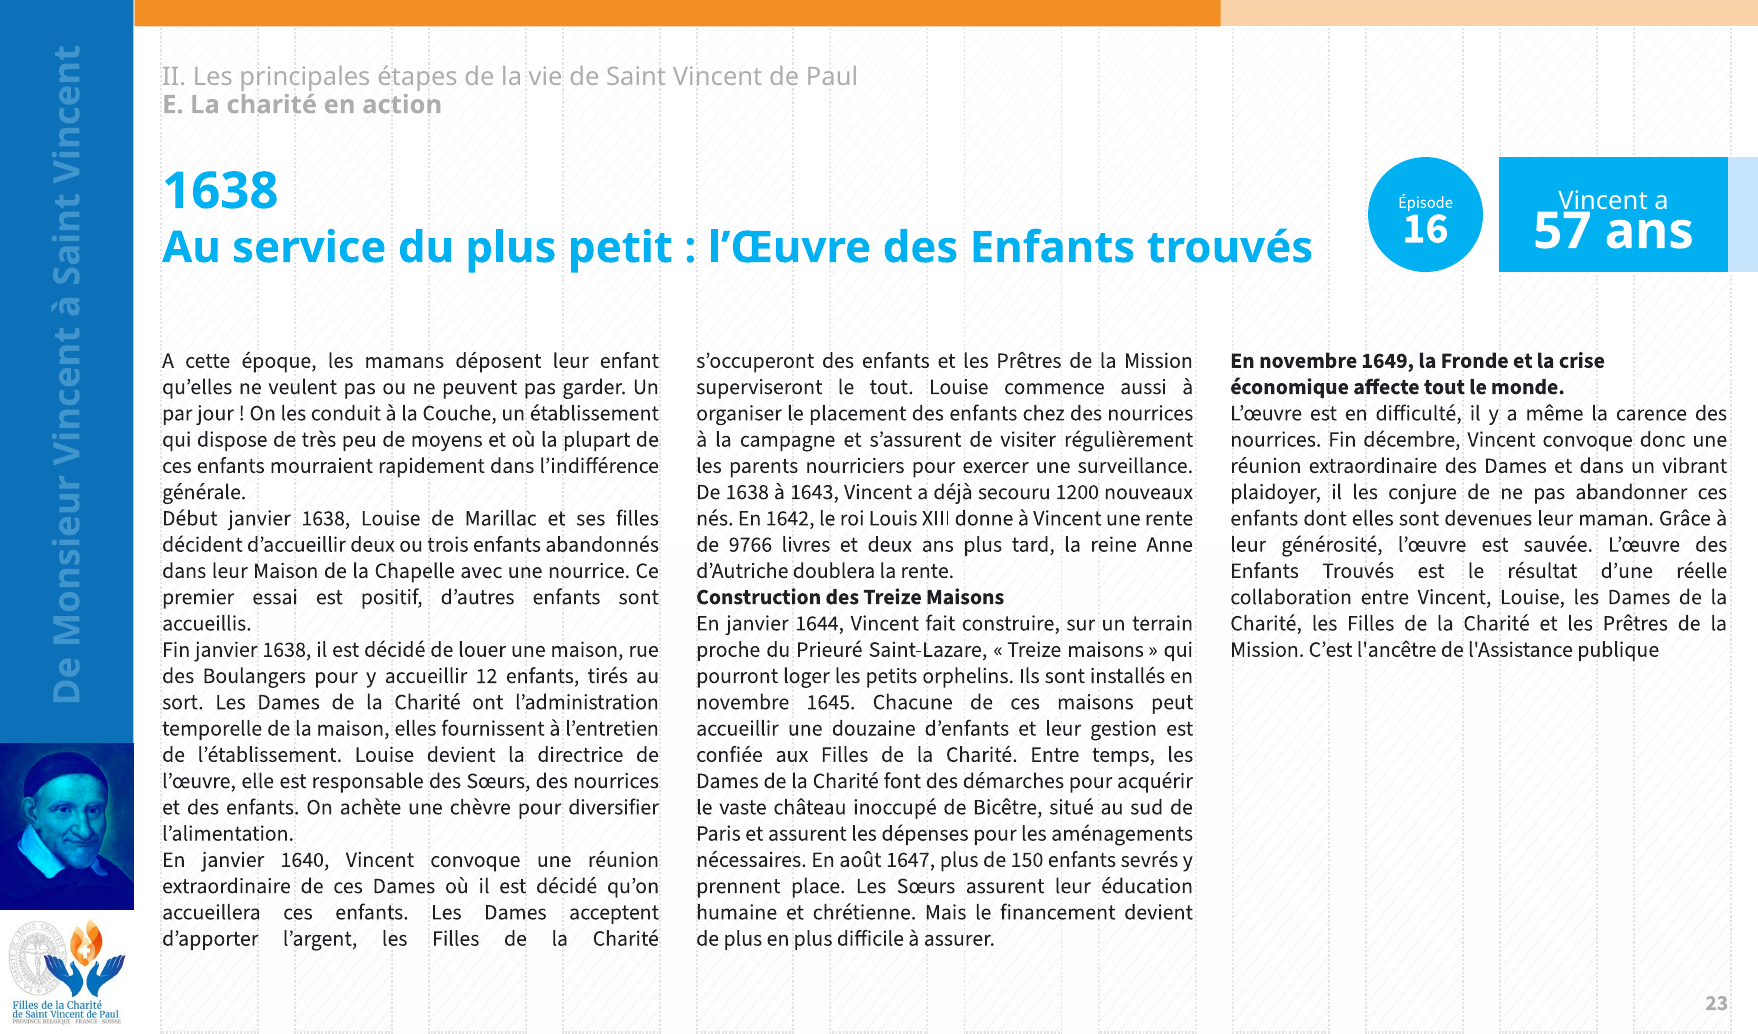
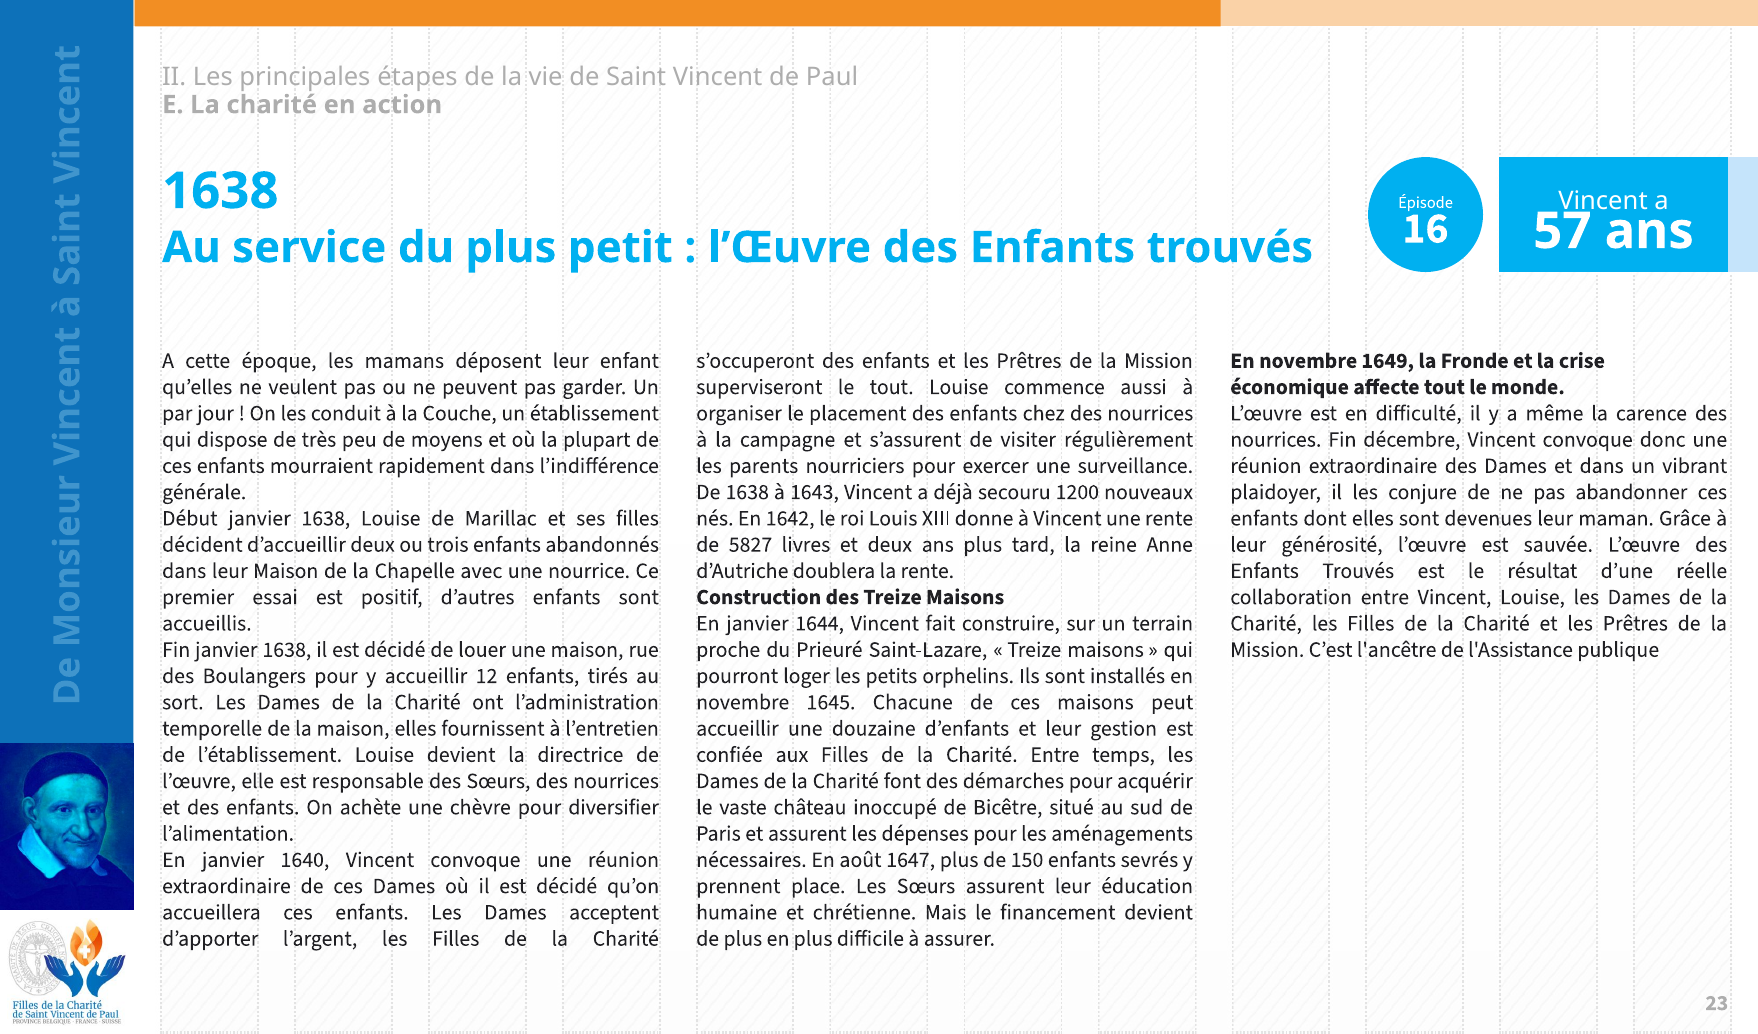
9766: 9766 -> 5827 (750, 545)
